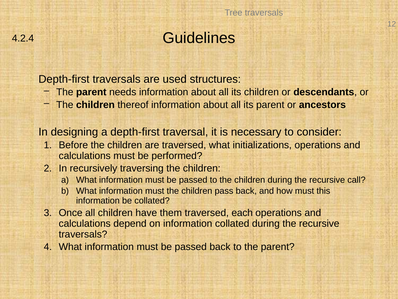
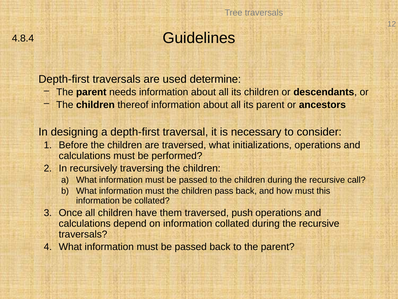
4.2.4: 4.2.4 -> 4.8.4 (23, 38)
structures: structures -> determine (215, 79)
each: each -> push (242, 212)
